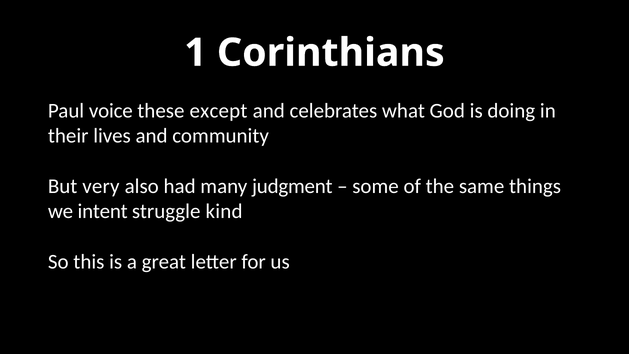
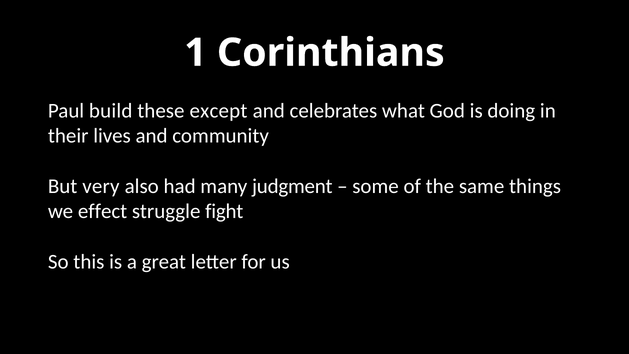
voice: voice -> build (111, 111)
intent: intent -> effect (103, 211)
kind: kind -> fight (224, 211)
